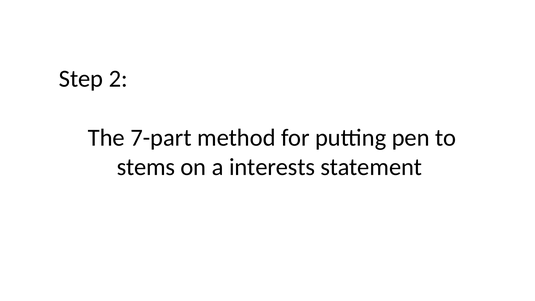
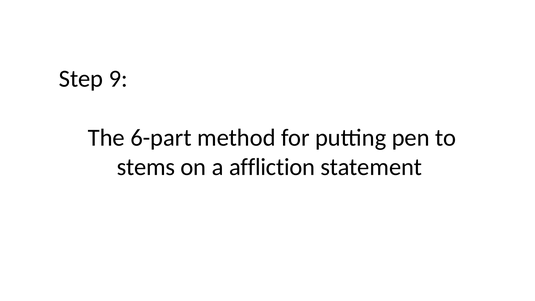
2: 2 -> 9 (118, 79)
7-part: 7-part -> 6-part (161, 138)
interests: interests -> affliction (272, 167)
